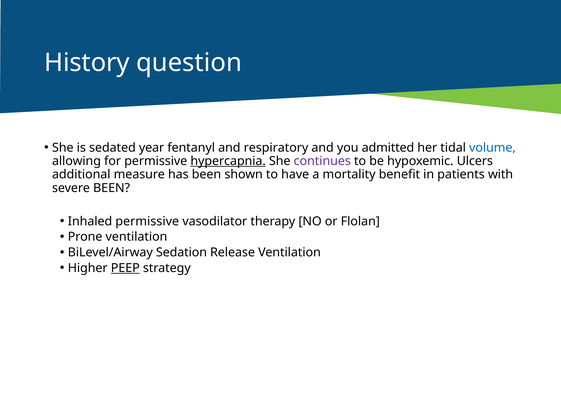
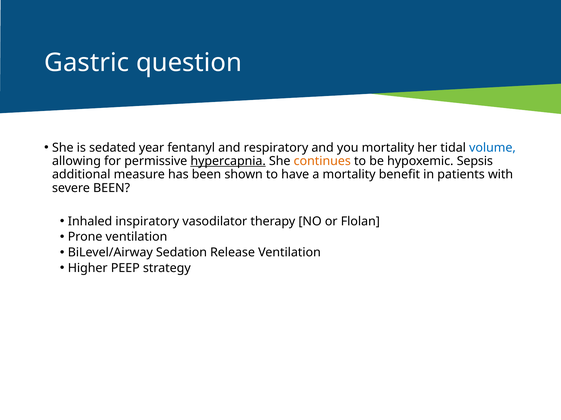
History: History -> Gastric (87, 63)
you admitted: admitted -> mortality (388, 148)
continues colour: purple -> orange (322, 161)
Ulcers: Ulcers -> Sepsis (475, 161)
Inhaled permissive: permissive -> inspiratory (147, 222)
PEEP underline: present -> none (125, 269)
